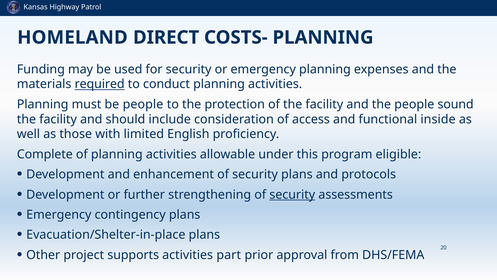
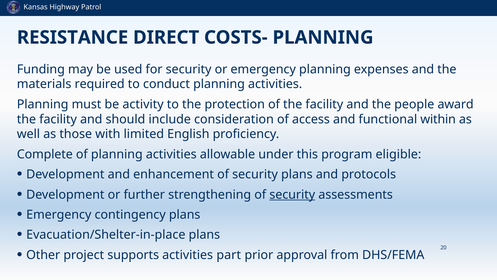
HOMELAND: HOMELAND -> RESISTANCE (73, 37)
required underline: present -> none (100, 84)
be people: people -> activity (143, 104)
sound: sound -> award (456, 104)
inside: inside -> within (438, 119)
